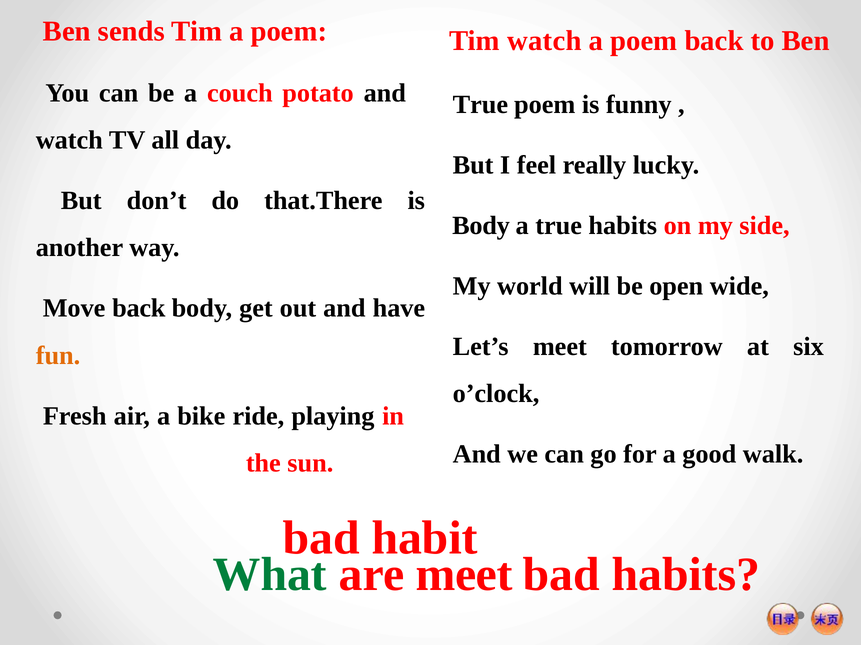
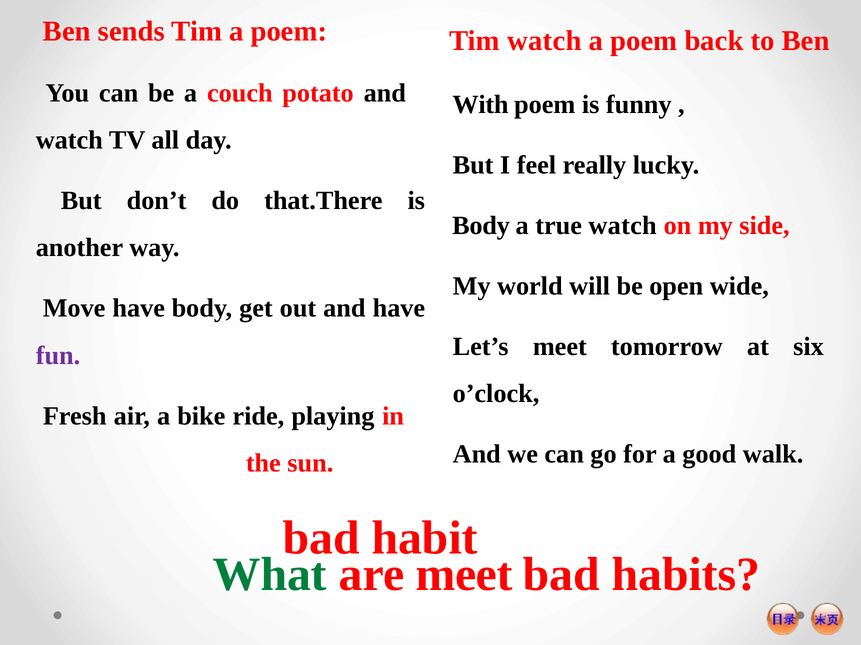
True: True -> With (481, 105)
true habits: habits -> watch (623, 226)
Move back: back -> have (139, 309)
fun colour: orange -> purple (58, 356)
